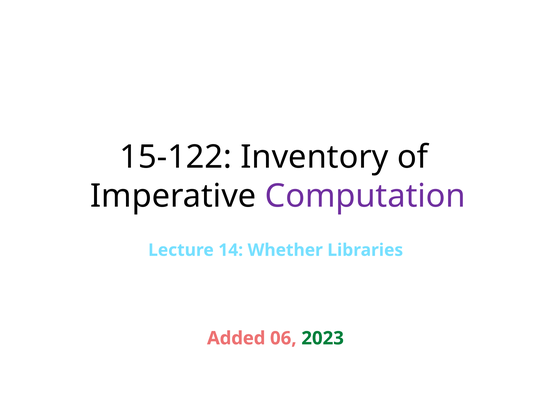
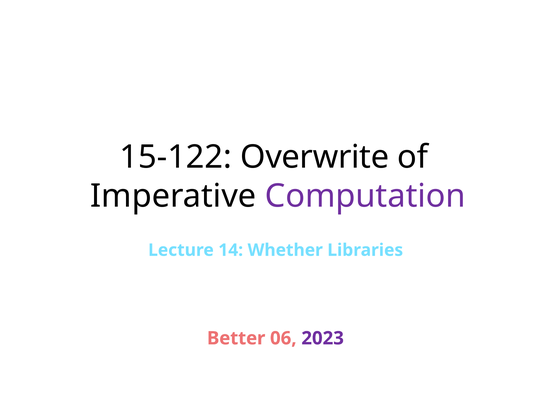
Inventory: Inventory -> Overwrite (315, 157)
Added: Added -> Better (236, 338)
2023 colour: green -> purple (323, 338)
